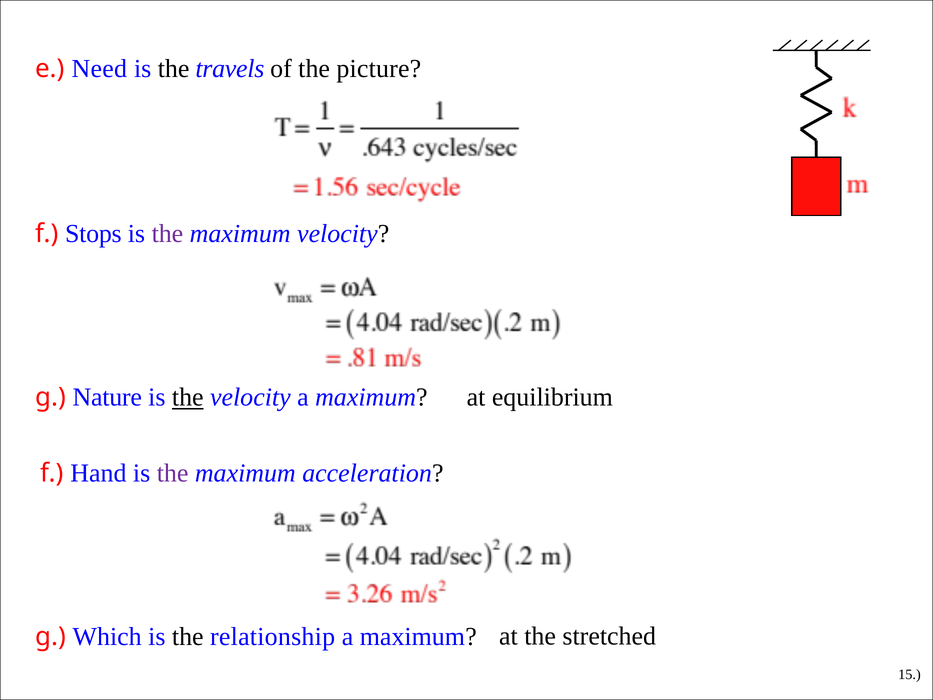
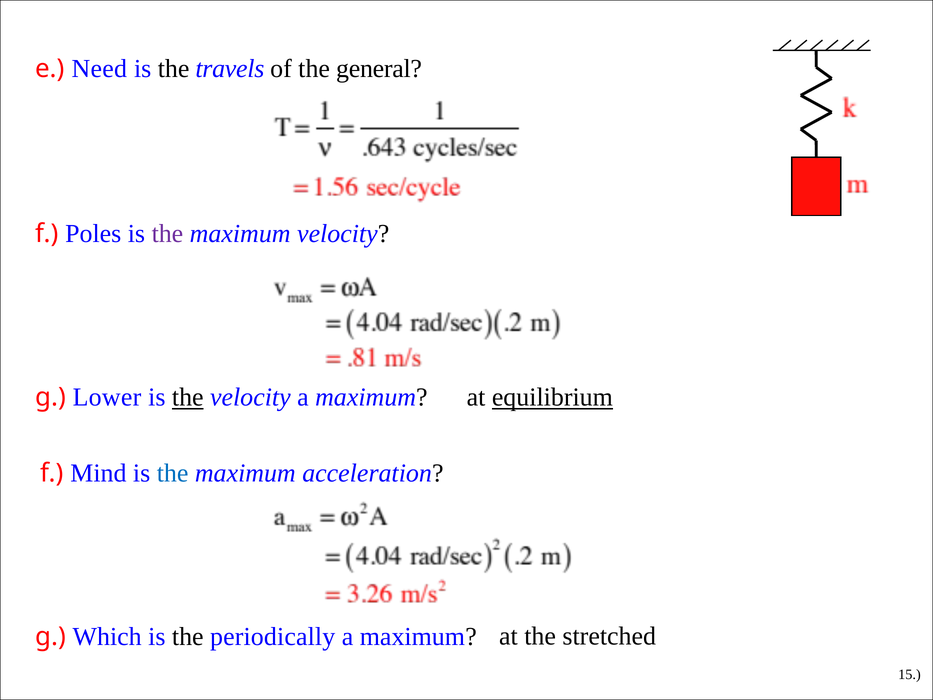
picture: picture -> general (379, 69)
Stops: Stops -> Poles (93, 234)
Nature: Nature -> Lower (107, 397)
equilibrium underline: none -> present (552, 397)
Hand: Hand -> Mind (98, 473)
the colour: purple -> blue (173, 473)
relationship: relationship -> periodically (273, 637)
